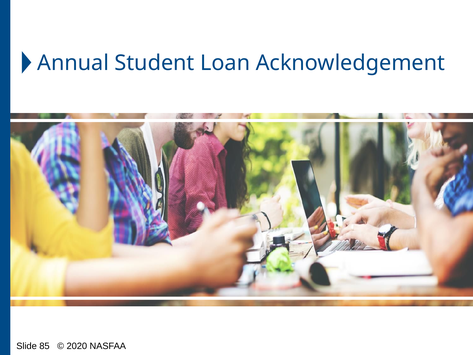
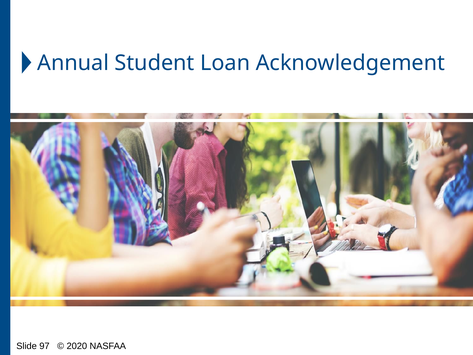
85: 85 -> 97 (44, 346)
